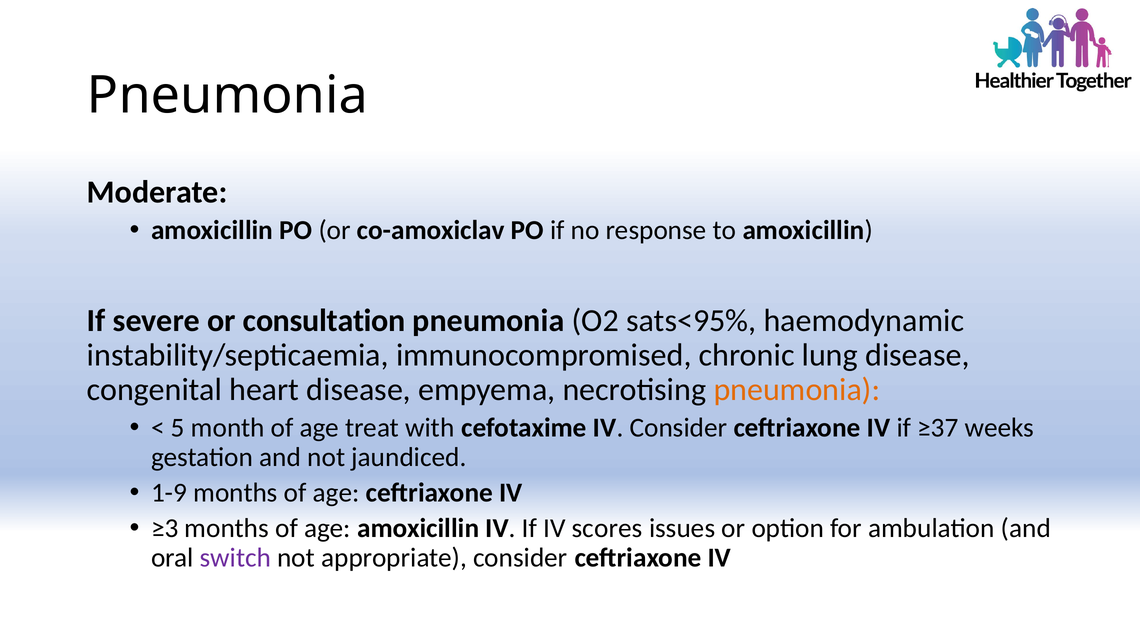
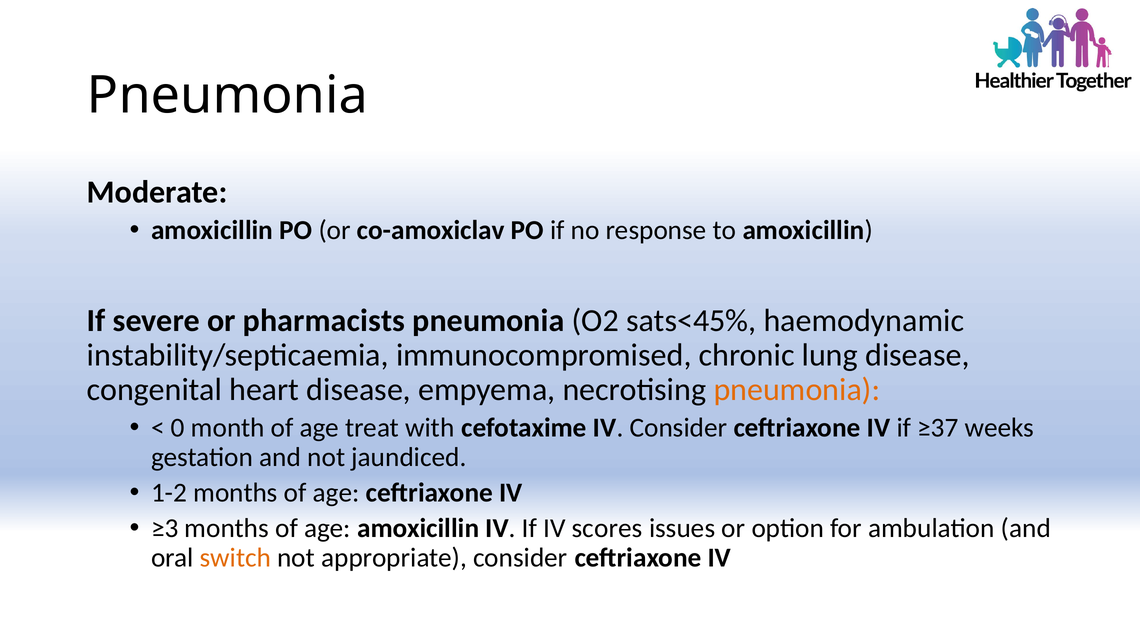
consultation: consultation -> pharmacists (324, 321)
sats<95%: sats<95% -> sats<45% (691, 321)
5: 5 -> 0 (178, 428)
1-9: 1-9 -> 1-2 (169, 493)
switch colour: purple -> orange (235, 558)
